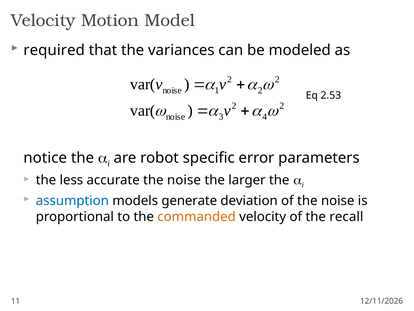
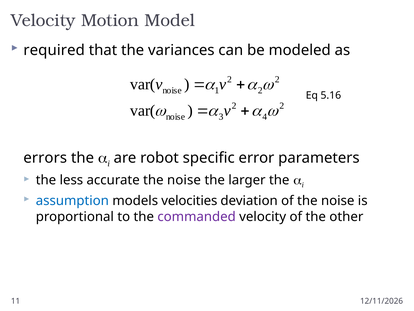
2.53: 2.53 -> 5.16 (331, 95)
notice: notice -> errors (45, 158)
generate: generate -> velocities (189, 201)
commanded colour: orange -> purple (197, 216)
recall: recall -> other (346, 216)
